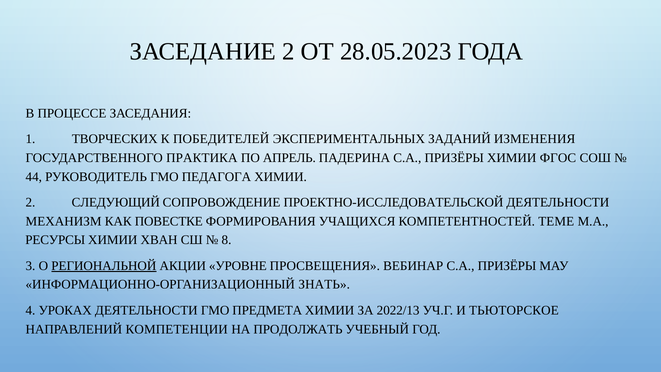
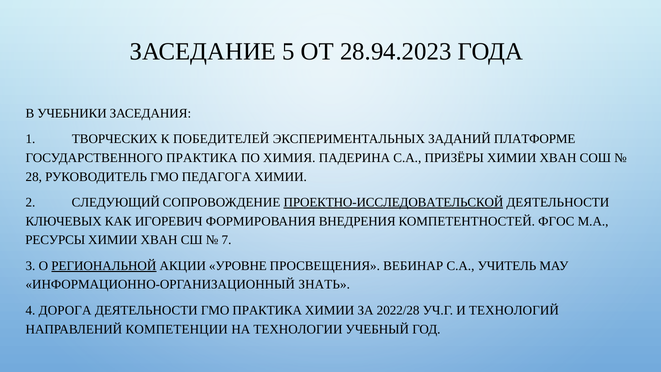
ЗАСЕДАНИЕ 2: 2 -> 5 (288, 51)
28.05.2023: 28.05.2023 -> 28.94.2023 (396, 51)
ПРОЦЕССЕ: ПРОЦЕССЕ -> УЧЕБНИКИ (72, 113)
ИЗМЕНЕНИЯ: ИЗМЕНЕНИЯ -> ПЛАТФОРМЕ (535, 139)
АПРЕЛЬ: АПРЕЛЬ -> ХИМИЯ (289, 158)
ФГОС: ФГОС -> ХВАН (558, 158)
44: 44 -> 28 (34, 177)
ПРОЕКТНО-ИССЛЕДОВАТЕЛЬСКОЙ underline: none -> present (393, 202)
МЕХАНИЗМ: МЕХАНИЗМ -> КЛЮЧЕВЫХ (64, 221)
ПОВЕСТКЕ: ПОВЕСТКЕ -> ИГОРЕВИЧ (169, 221)
УЧАЩИХСЯ: УЧАЩИХСЯ -> ВНЕДРЕНИЯ (357, 221)
ТЕМЕ: ТЕМЕ -> ФГОС (556, 221)
8: 8 -> 7 (226, 240)
ПРИЗЁРЫ: ПРИЗЁРЫ -> УЧИТЕЛЬ (507, 266)
УРОКАХ: УРОКАХ -> ДОРОГА (65, 310)
ГМО ПРЕДМЕТА: ПРЕДМЕТА -> ПРАКТИКА (267, 310)
2022/13: 2022/13 -> 2022/28 (398, 310)
ТЬЮТОРСКОЕ: ТЬЮТОРСКОЕ -> ТЕХНОЛОГИЙ (514, 310)
ПРОДОЛЖАТЬ: ПРОДОЛЖАТЬ -> ТЕХНОЛОГИИ (298, 329)
